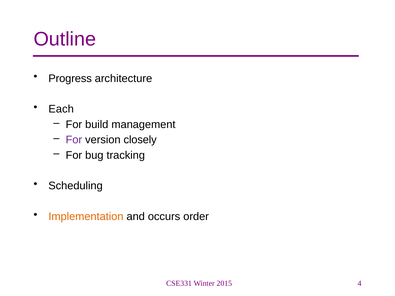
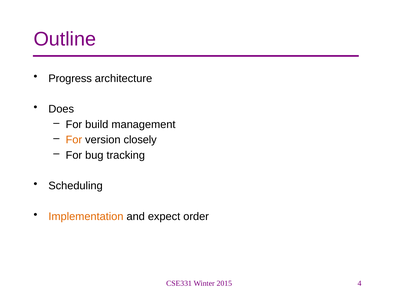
Each: Each -> Does (61, 109)
For colour: purple -> orange (74, 140)
occurs: occurs -> expect (164, 217)
